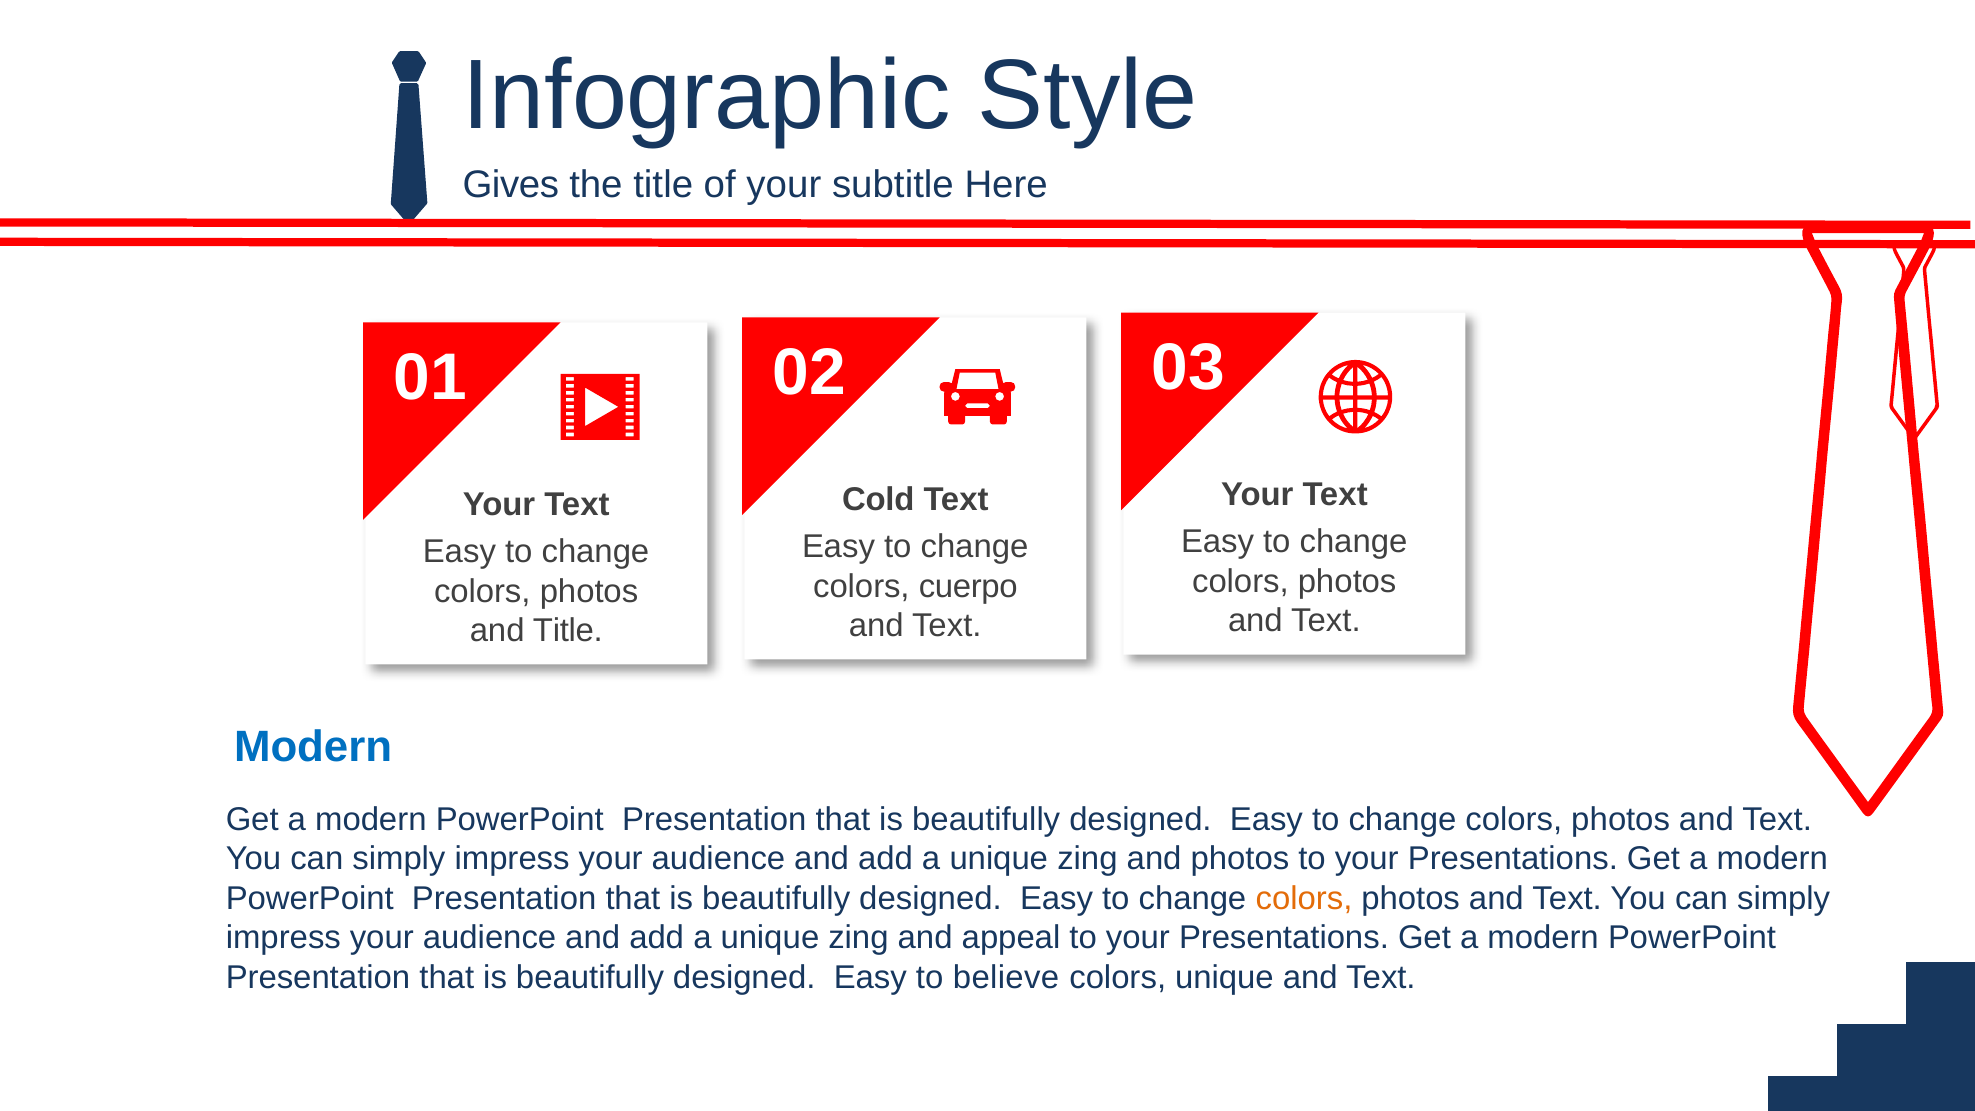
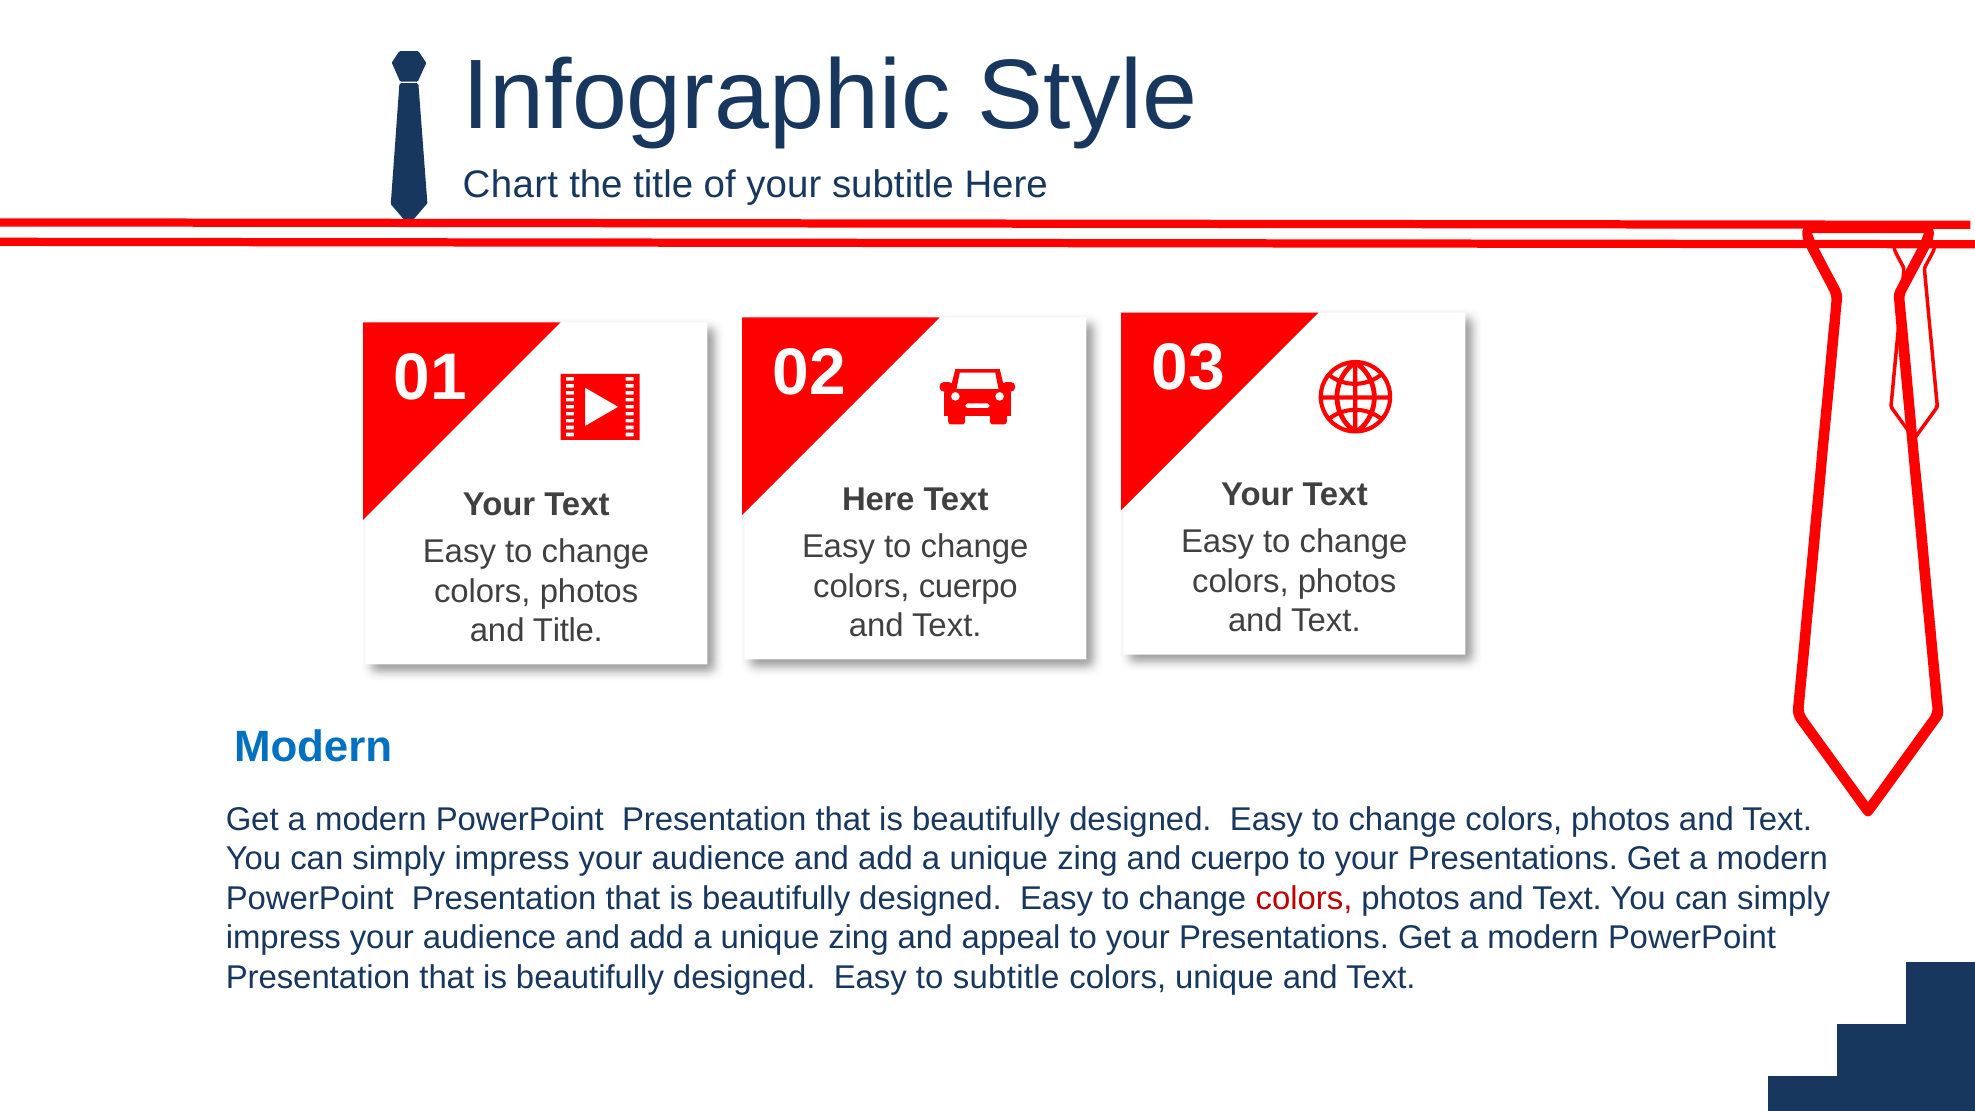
Gives: Gives -> Chart (510, 185)
Cold: Cold -> Here (878, 500)
and photos: photos -> cuerpo (1240, 859)
colors colour: orange -> red (1304, 898)
to believe: believe -> subtitle (1006, 977)
